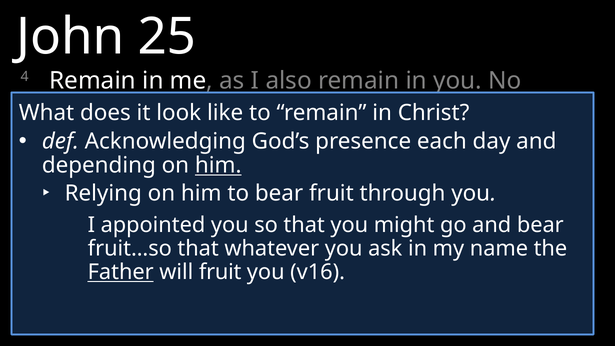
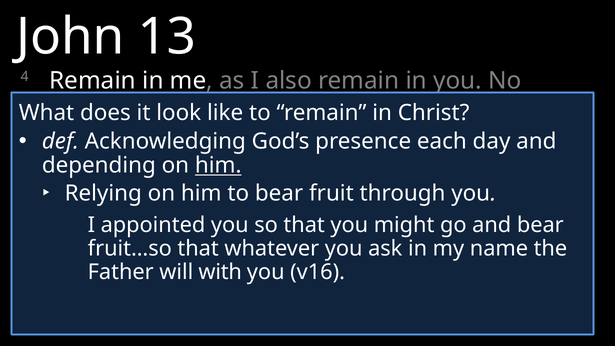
25: 25 -> 13 (167, 37)
Father underline: present -> none (121, 272)
will fruit: fruit -> with (220, 272)
